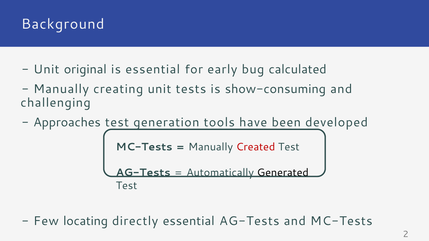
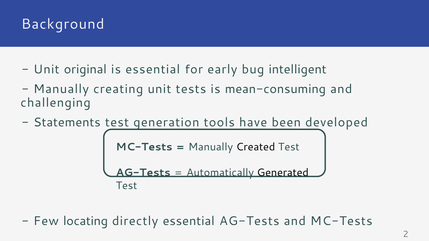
calculated: calculated -> intelligent (298, 69)
show-consuming: show-consuming -> mean-consuming (275, 89)
Approaches: Approaches -> Statements (67, 122)
Created colour: red -> black (256, 147)
